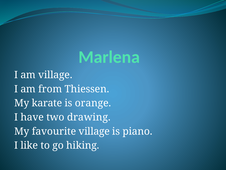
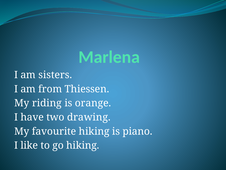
am village: village -> sisters (55, 75)
karate: karate -> riding (47, 103)
favourite village: village -> hiking (94, 131)
